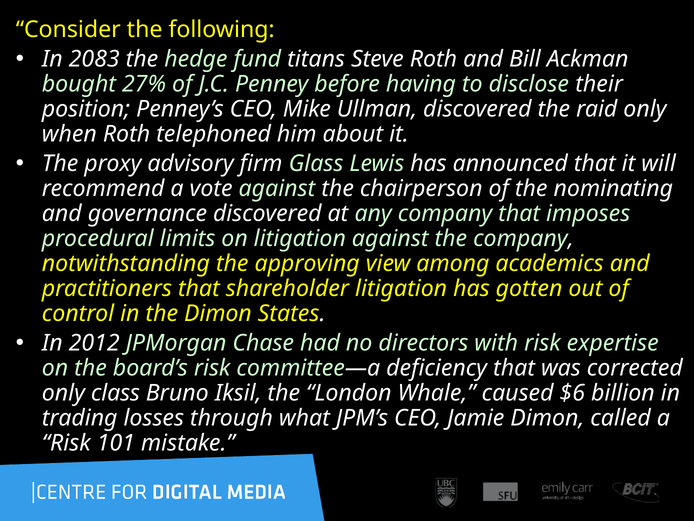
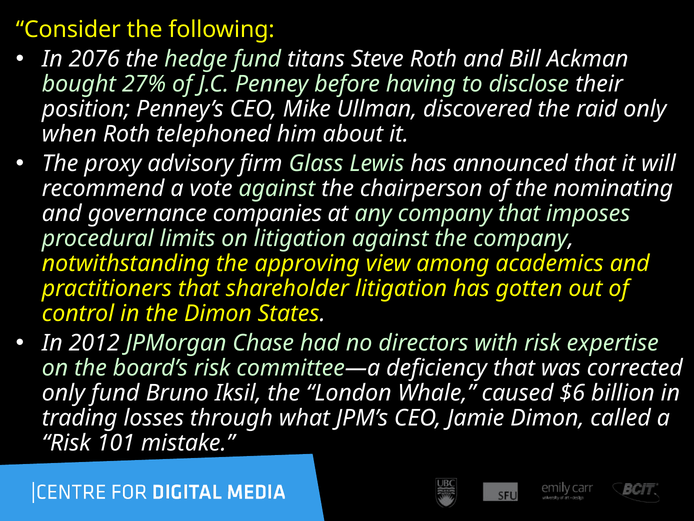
2083: 2083 -> 2076 (94, 59)
governance discovered: discovered -> companies (267, 213)
only class: class -> fund (115, 393)
